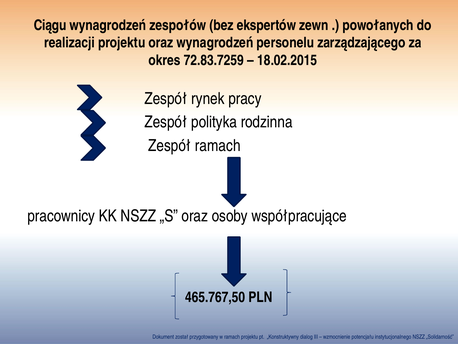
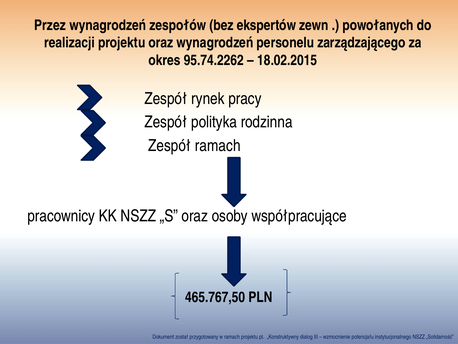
Ciągu: Ciągu -> Przez (50, 25)
72.83.7259: 72.83.7259 -> 95.74.2262 (214, 60)
